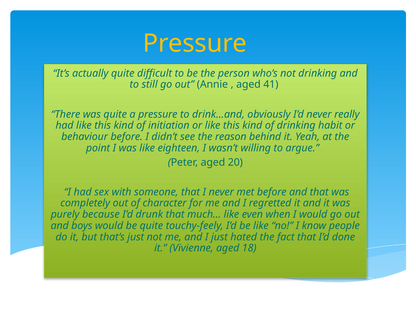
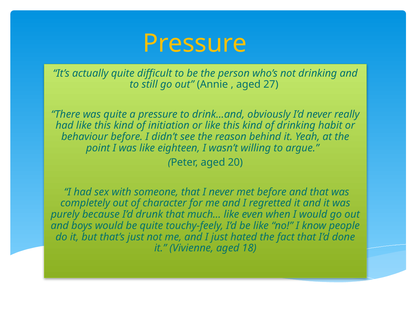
41: 41 -> 27 (271, 85)
